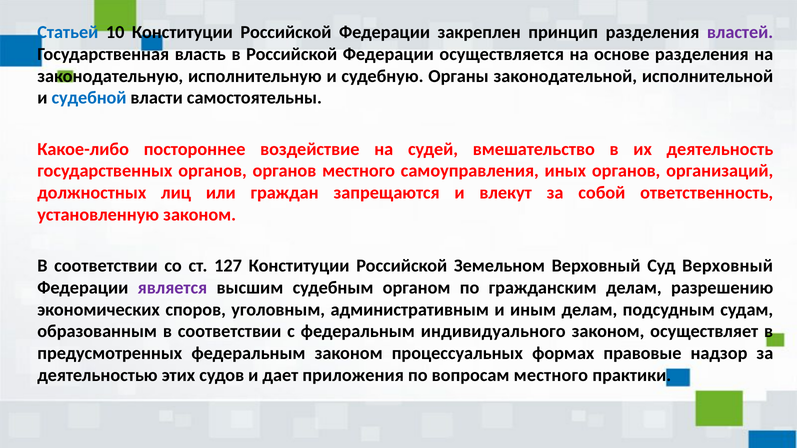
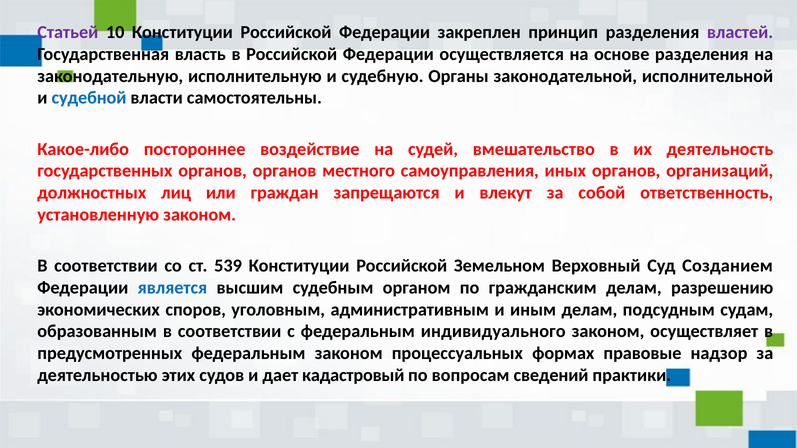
Статьей colour: blue -> purple (68, 32)
127: 127 -> 539 (228, 266)
Суд Верховный: Верховный -> Созданием (728, 266)
является colour: purple -> blue (172, 288)
приложения: приложения -> кадастровый (353, 375)
вопросам местного: местного -> сведений (551, 375)
